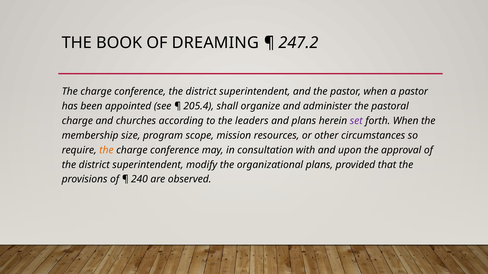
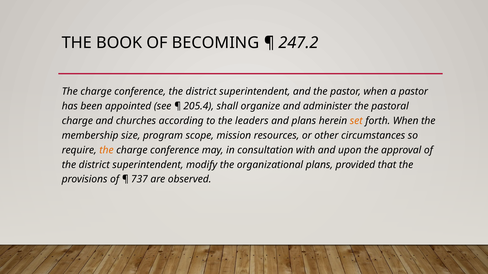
DREAMING: DREAMING -> BECOMING (215, 43)
set colour: purple -> orange (356, 121)
240: 240 -> 737 (139, 180)
